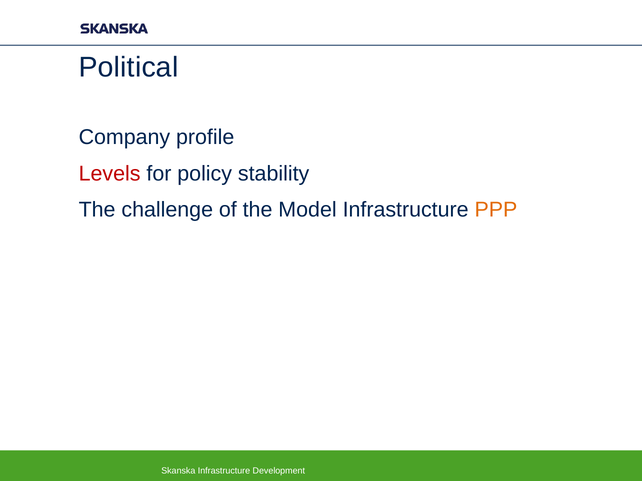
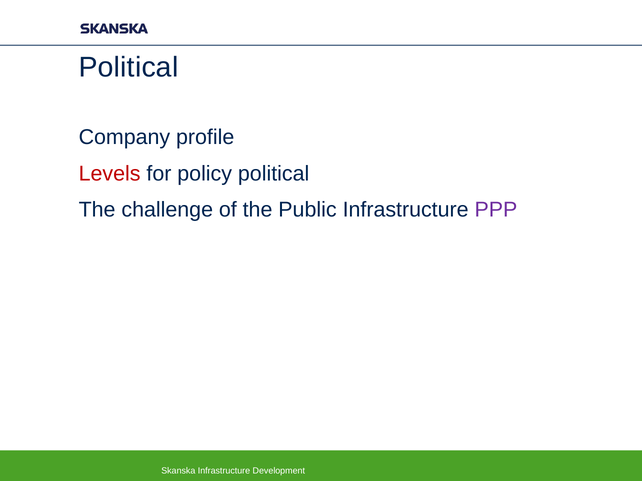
policy stability: stability -> political (274, 174)
Model: Model -> Public (308, 210)
PPP colour: orange -> purple (496, 210)
